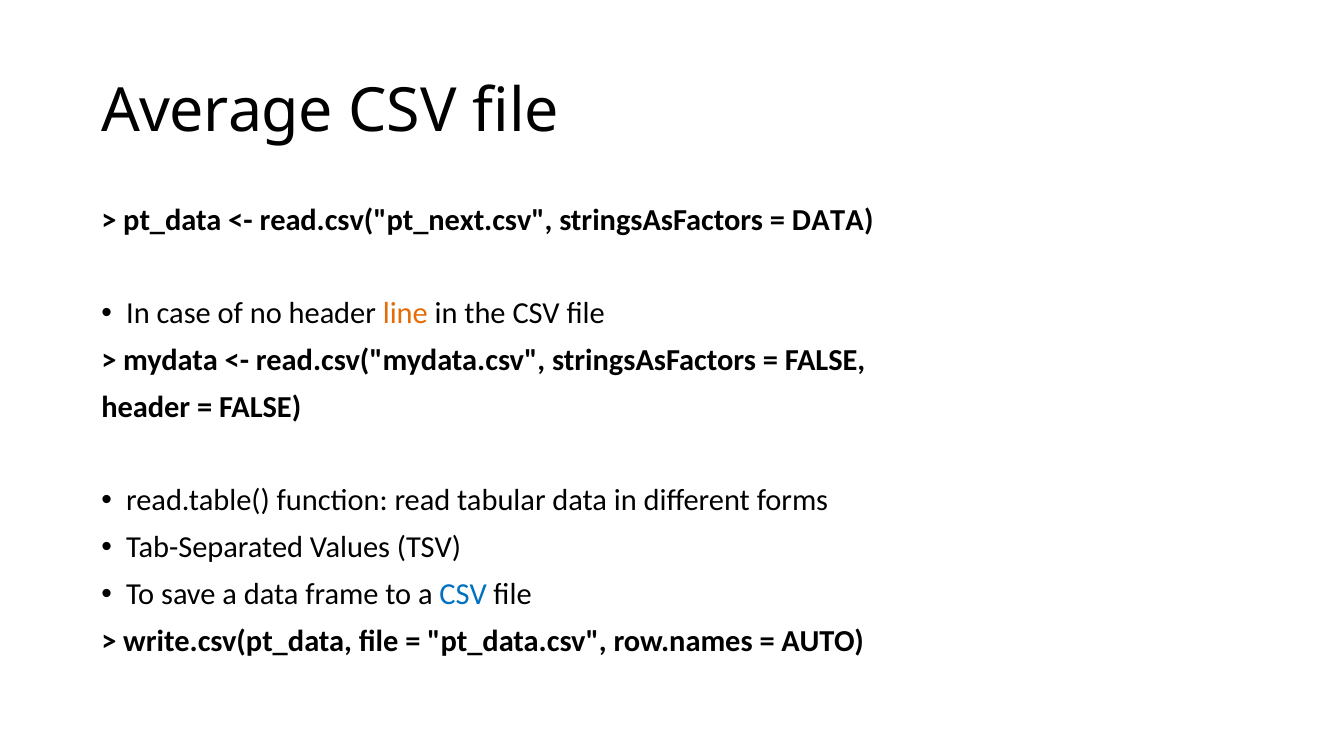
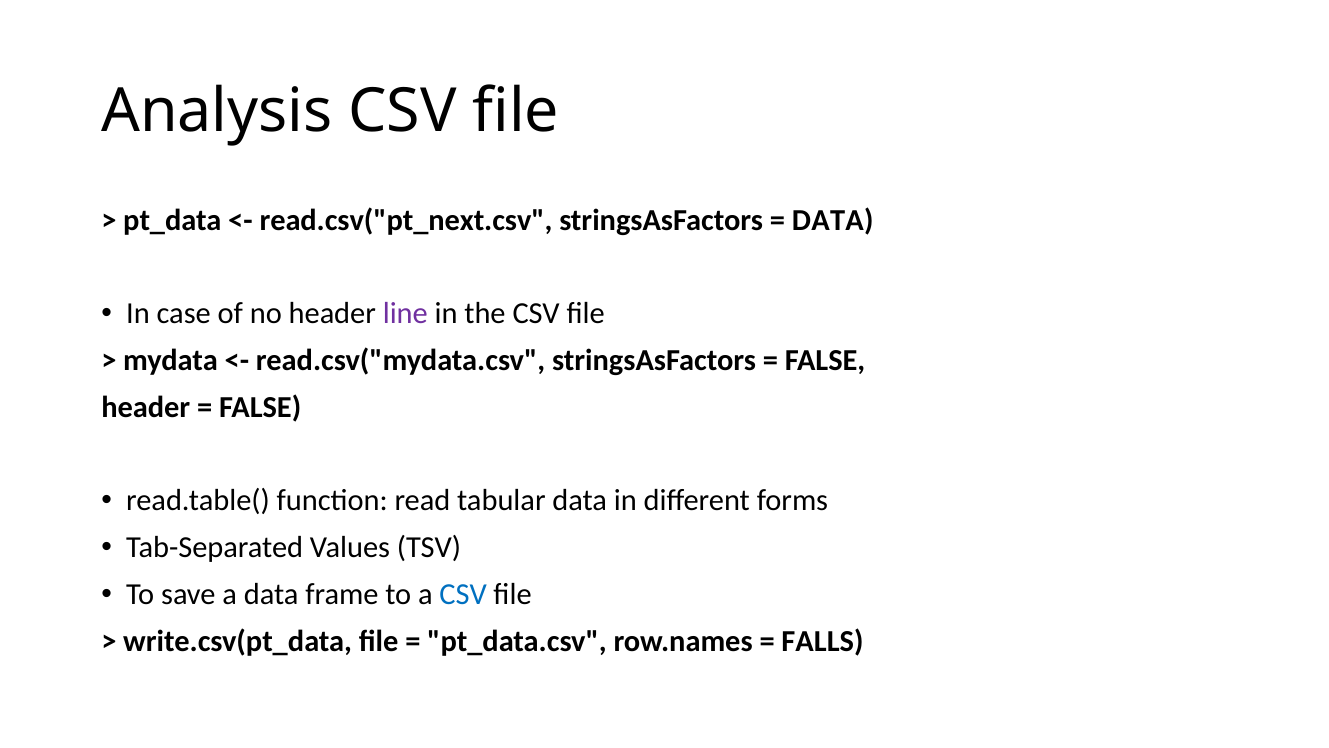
Average: Average -> Analysis (217, 112)
line colour: orange -> purple (405, 314)
AUTO: AUTO -> FALLS (823, 641)
